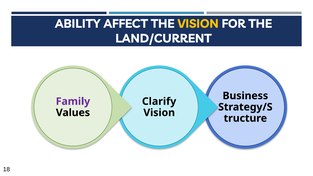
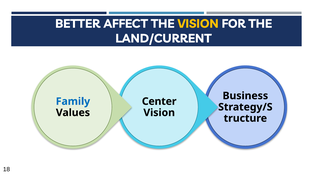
ABILITY: ABILITY -> BETTER (78, 24)
Family colour: purple -> blue (73, 101)
Clarify: Clarify -> Center (159, 101)
